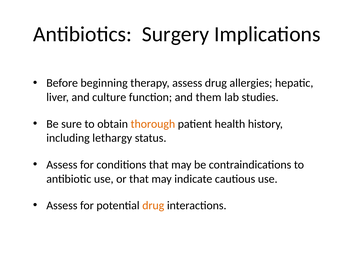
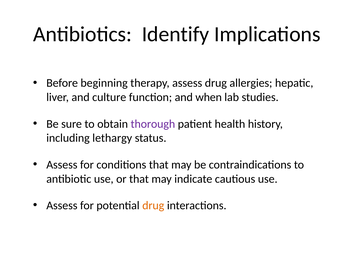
Surgery: Surgery -> Identify (176, 34)
them: them -> when (209, 97)
thorough colour: orange -> purple (153, 124)
